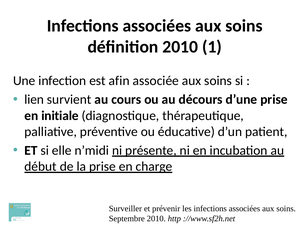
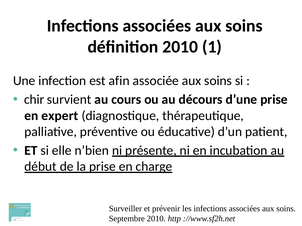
lien: lien -> chir (34, 100)
initiale: initiale -> expert (60, 116)
n’midi: n’midi -> n’bien (92, 151)
